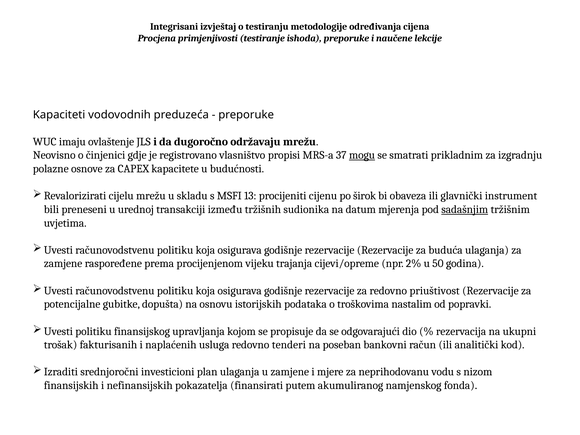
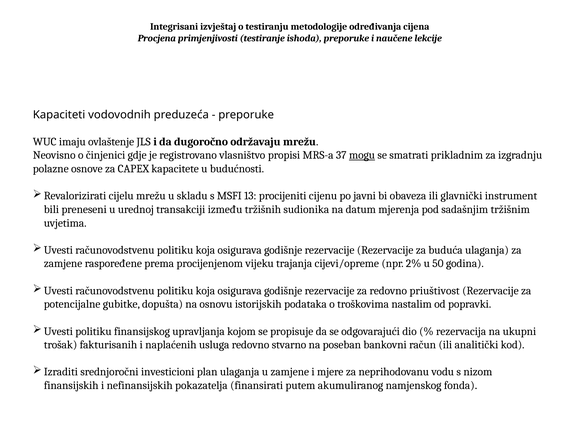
širok: širok -> javni (365, 196)
sadašnjim underline: present -> none (465, 209)
tenderi: tenderi -> stvarno (289, 345)
